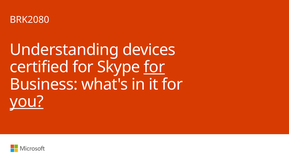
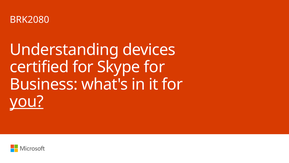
for underline: present -> none (154, 67)
